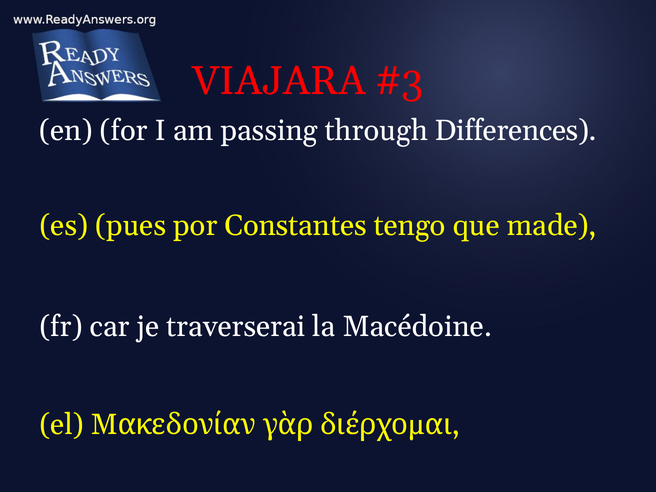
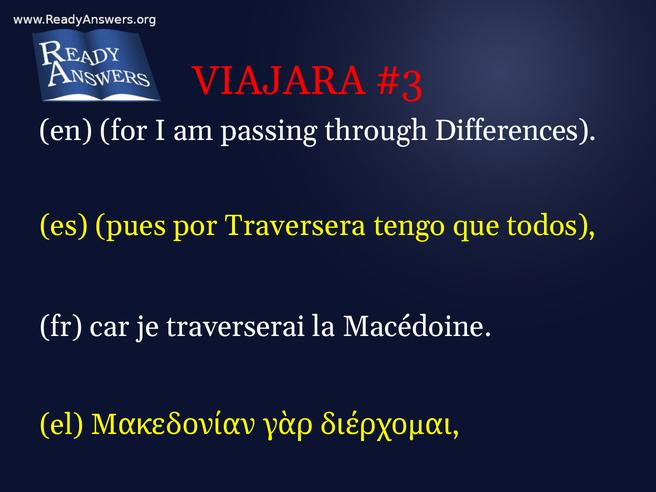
Constantes: Constantes -> Traversera (295, 226)
made: made -> todos (552, 226)
